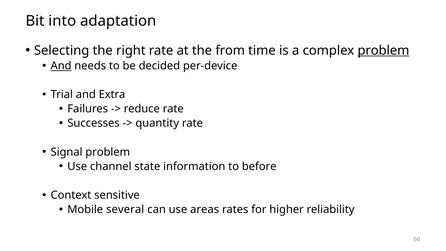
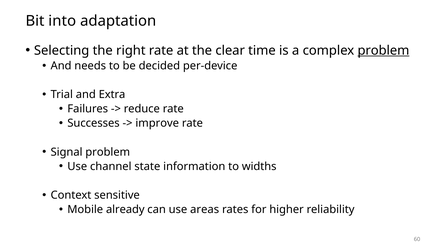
from: from -> clear (230, 50)
And underline: present -> none (61, 66)
quantity: quantity -> improve (157, 123)
before: before -> widths (259, 166)
several: several -> already (125, 209)
